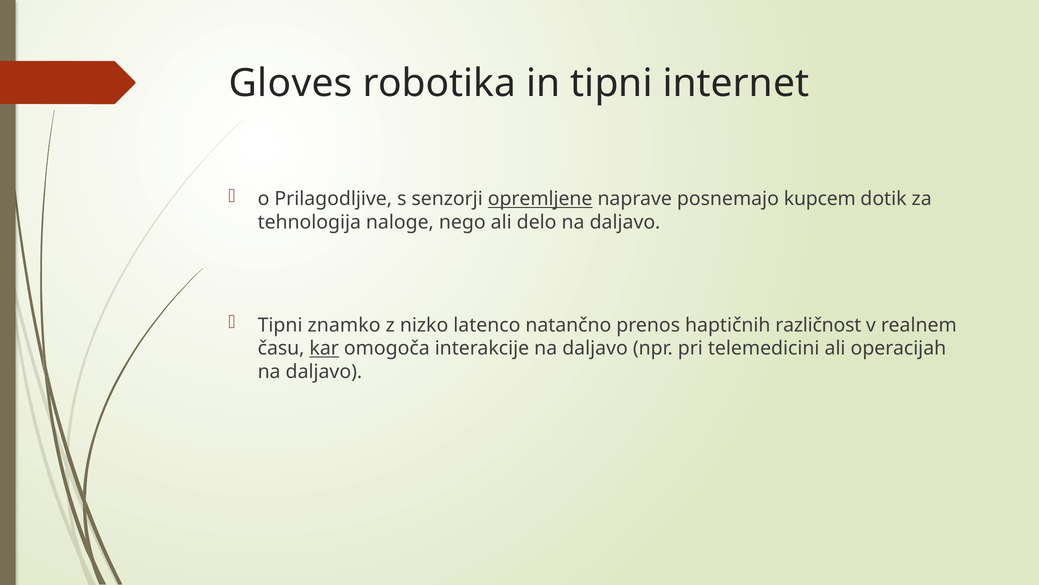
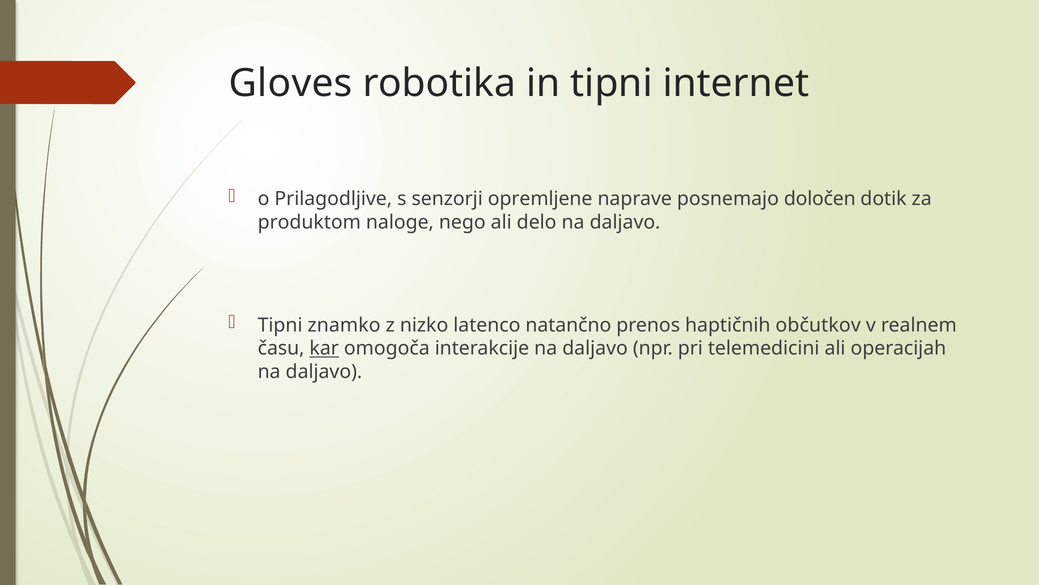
opremljene underline: present -> none (540, 199)
kupcem: kupcem -> določen (820, 199)
tehnologija: tehnologija -> produktom (309, 222)
različnost: različnost -> občutkov (818, 325)
